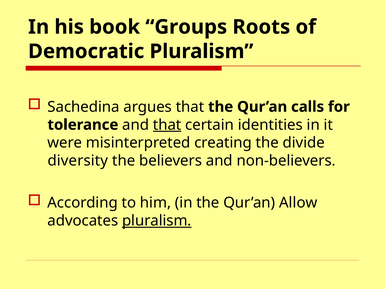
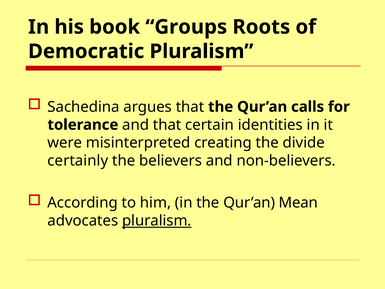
that underline: present -> none (167, 125)
diversity: diversity -> certainly (78, 161)
Allow: Allow -> Mean (298, 203)
